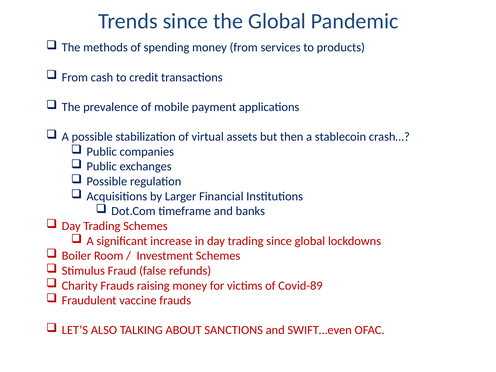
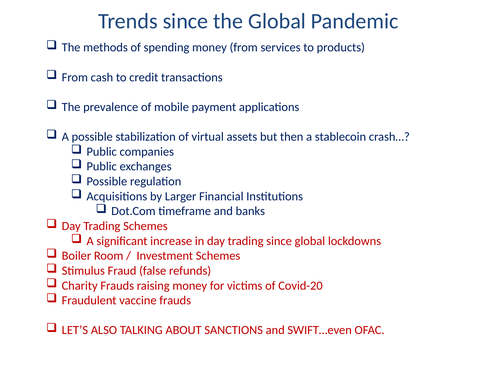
Covid-89: Covid-89 -> Covid-20 (300, 286)
